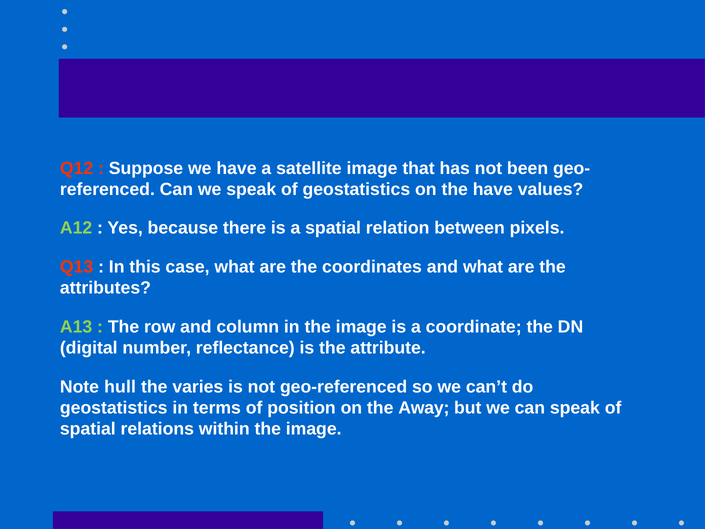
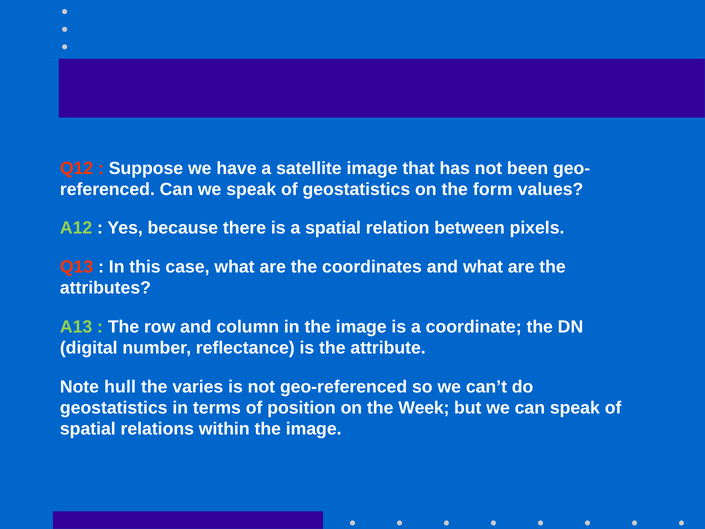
the have: have -> form (493, 189)
Away: Away -> Week (424, 408)
